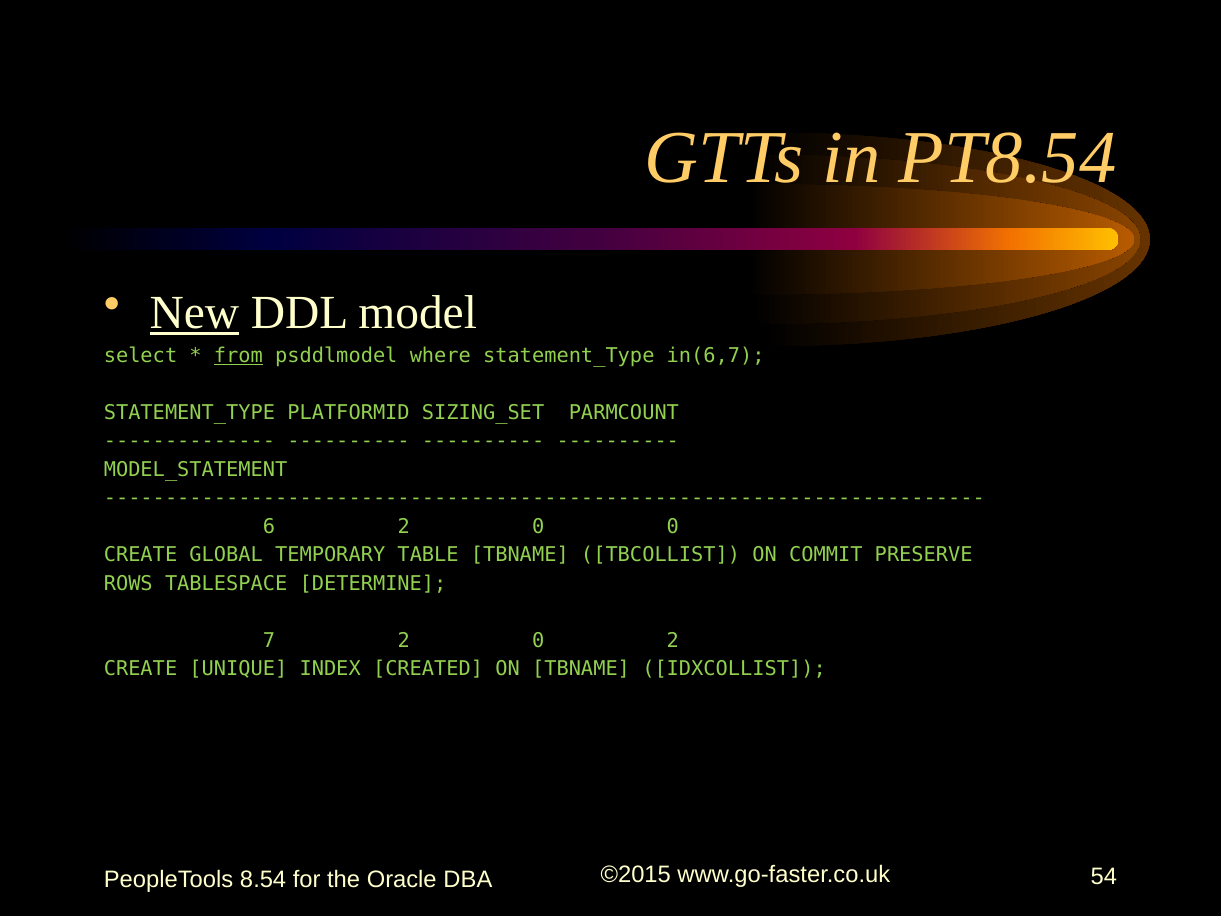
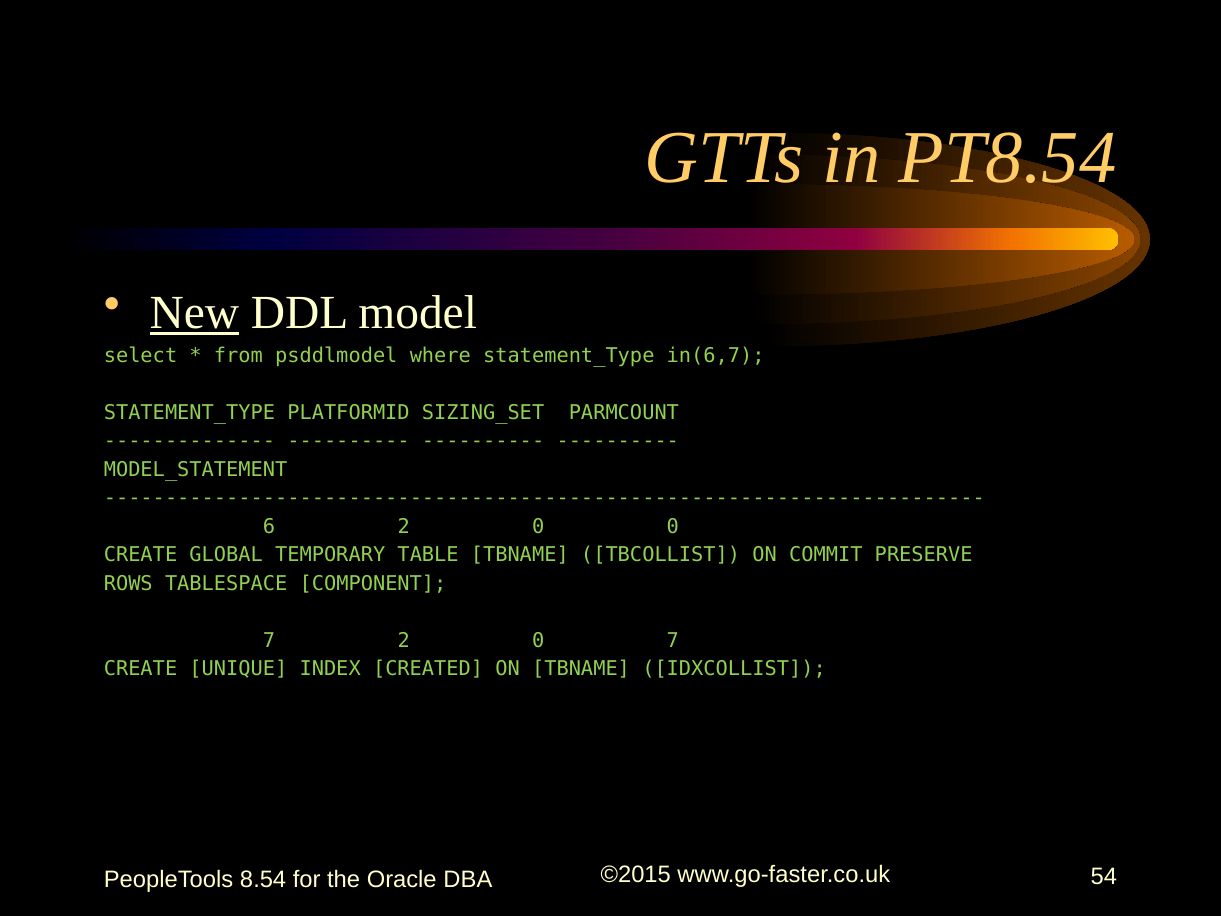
from underline: present -> none (238, 355)
DETERMINE: DETERMINE -> COMPONENT (373, 584)
0 2: 2 -> 7 (673, 641)
